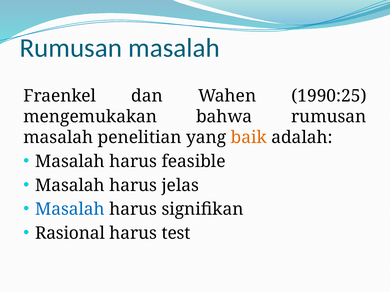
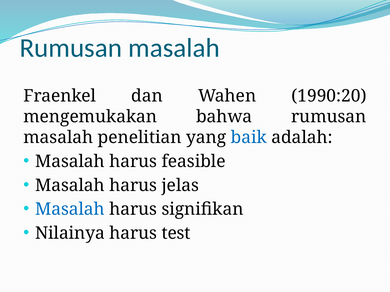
1990:25: 1990:25 -> 1990:20 (329, 96)
baik colour: orange -> blue (249, 138)
Rasional: Rasional -> Nilainya (70, 234)
